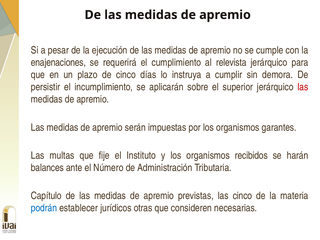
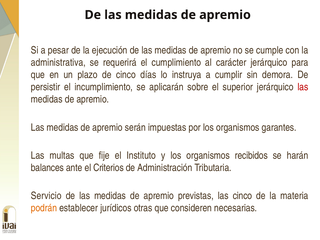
enajenaciones: enajenaciones -> administrativa (58, 63)
relevista: relevista -> carácter (231, 63)
Número: Número -> Criterios (109, 168)
Capítulo: Capítulo -> Servicio (46, 196)
podrán colour: blue -> orange (44, 208)
